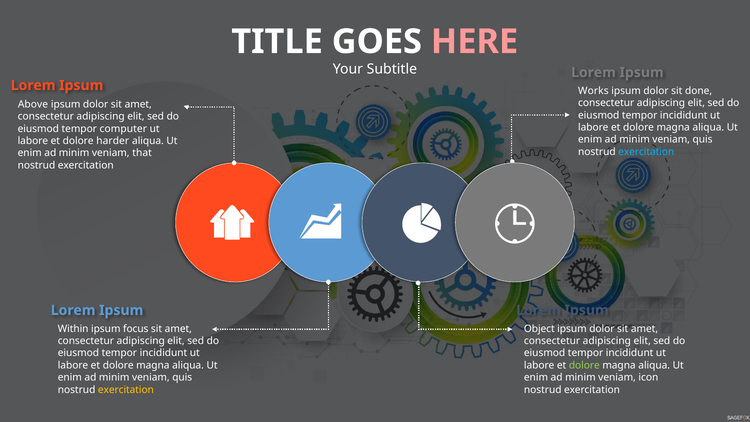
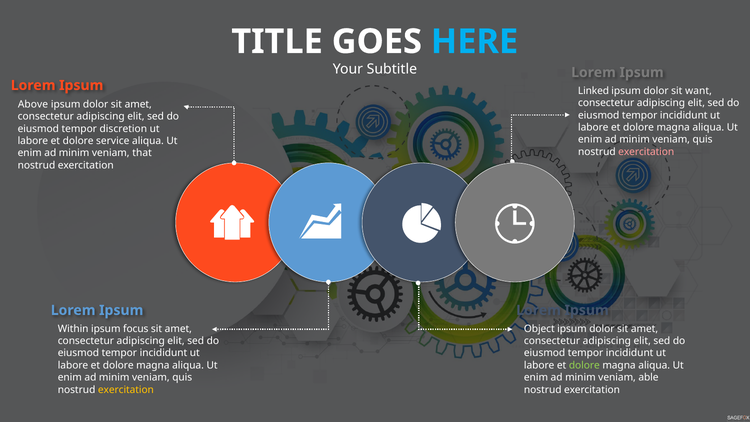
HERE colour: pink -> light blue (475, 42)
Works: Works -> Linked (593, 91)
done: done -> want (699, 91)
computer: computer -> discretion (123, 129)
harder: harder -> service (113, 141)
exercitation colour: light blue -> pink (646, 152)
icon: icon -> able (648, 377)
